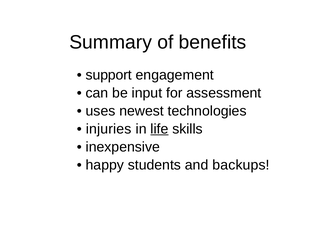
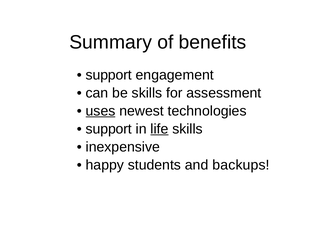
be input: input -> skills (147, 93)
uses underline: none -> present (101, 111)
injuries: injuries -> support (109, 129)
